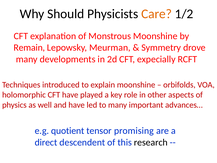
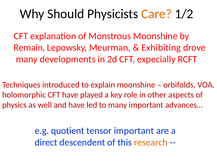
Symmetry: Symmetry -> Exhibiting (161, 48)
tensor promising: promising -> important (134, 131)
research colour: black -> orange (151, 142)
